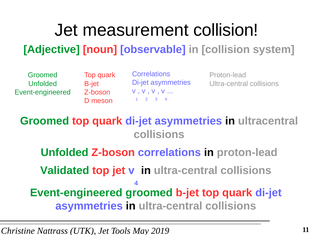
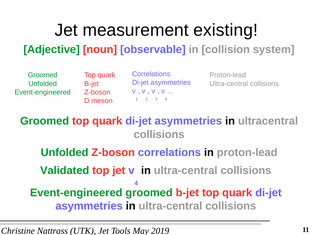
measurement collision: collision -> existing (226, 30)
